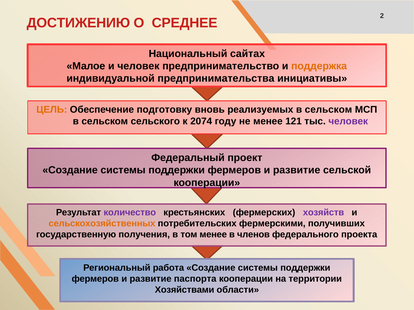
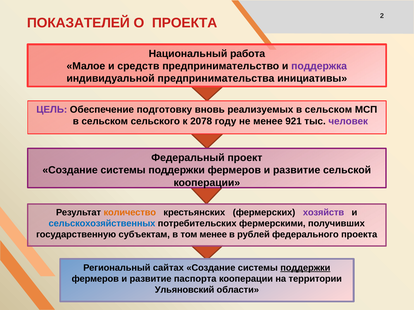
ДОСТИЖЕНИЮ: ДОСТИЖЕНИЮ -> ПОКАЗАТЕЛЕЙ (78, 23)
О СРЕДНЕЕ: СРЕДНЕЕ -> ПРОЕКТА (185, 23)
сайтах: сайтах -> работа (248, 54)
и человек: человек -> средств (138, 66)
поддержка colour: orange -> purple (319, 66)
ЦЕЛЬ colour: orange -> purple (52, 110)
2074: 2074 -> 2078 (201, 121)
121: 121 -> 921 (294, 121)
количество colour: purple -> orange (130, 213)
сельскохозяйственных colour: orange -> blue (102, 224)
получения: получения -> субъектам (144, 235)
членов: членов -> рублей (253, 235)
работа: работа -> сайтах (168, 268)
поддержки underline: none -> present (305, 268)
Хозяйствами: Хозяйствами -> Ульяновский (185, 290)
